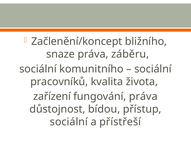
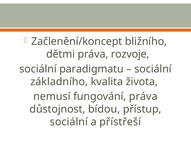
snaze: snaze -> dětmi (61, 54)
záběru: záběru -> rozvoje (130, 54)
komunitního: komunitního -> paradigmatu (91, 69)
pracovníků: pracovníků -> základního (59, 82)
zařízení: zařízení -> nemusí (52, 97)
